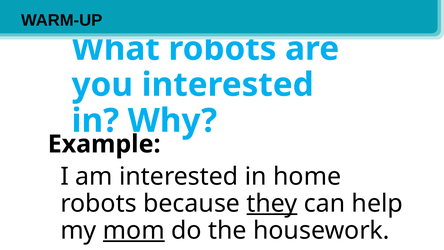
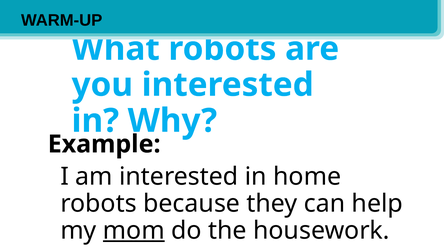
they underline: present -> none (272, 203)
